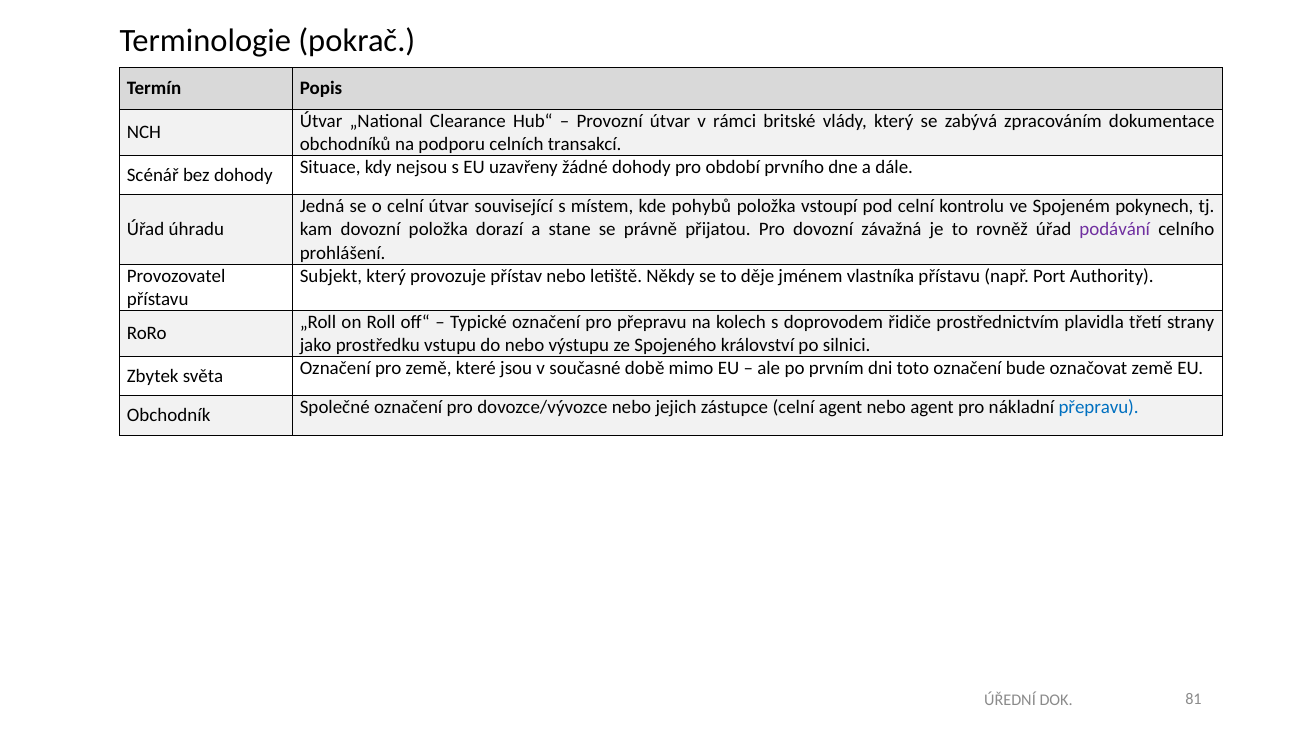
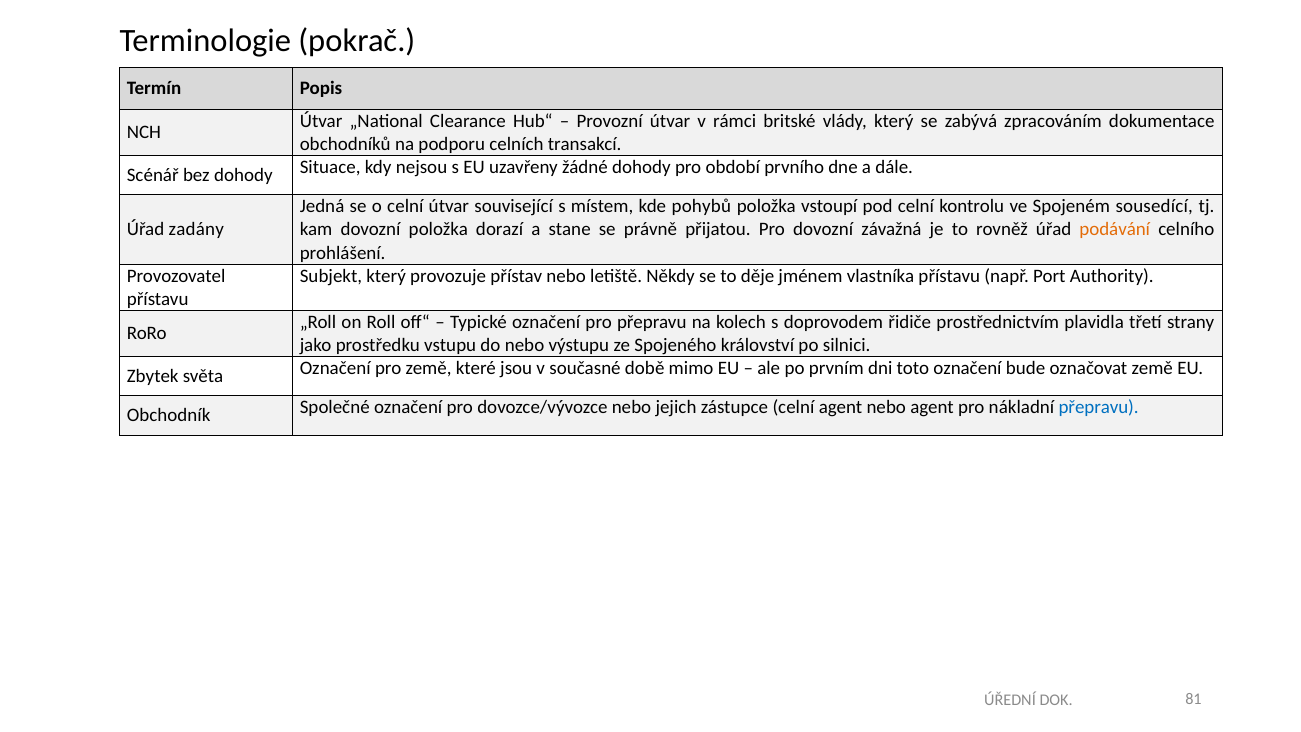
pokynech: pokynech -> sousedící (1154, 207)
úhradu: úhradu -> zadány (196, 230)
podávání colour: purple -> orange (1115, 230)
